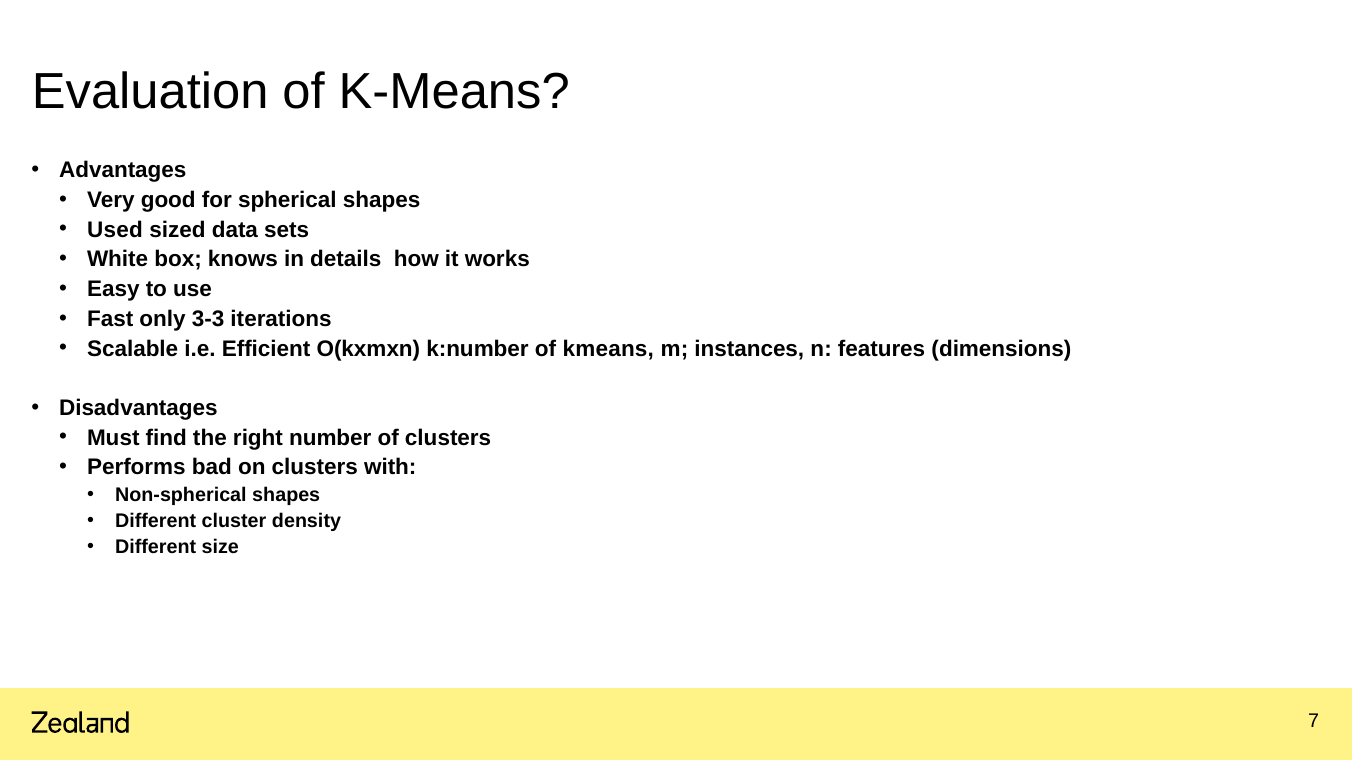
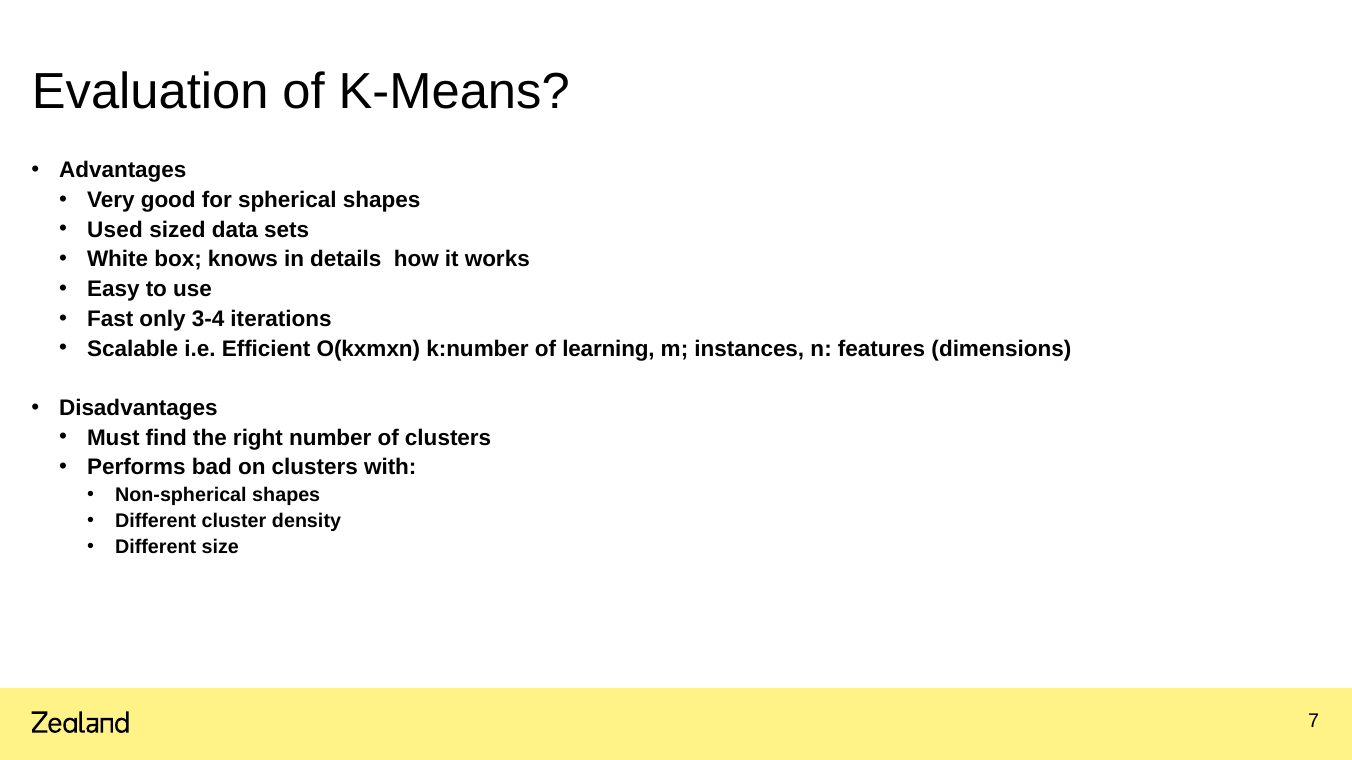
3-3: 3-3 -> 3-4 (208, 319)
kmeans: kmeans -> learning (608, 349)
